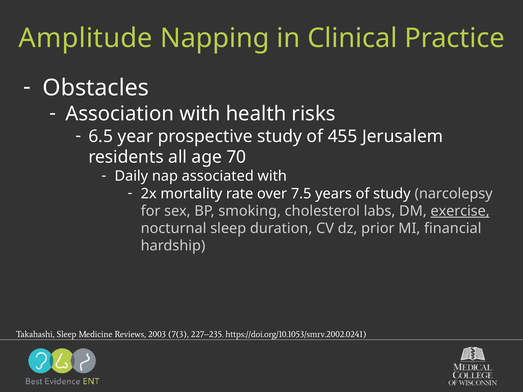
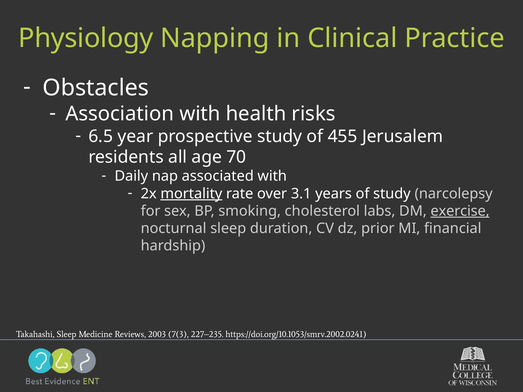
Amplitude: Amplitude -> Physiology (86, 38)
mortality underline: none -> present (191, 194)
7.5: 7.5 -> 3.1 (301, 194)
